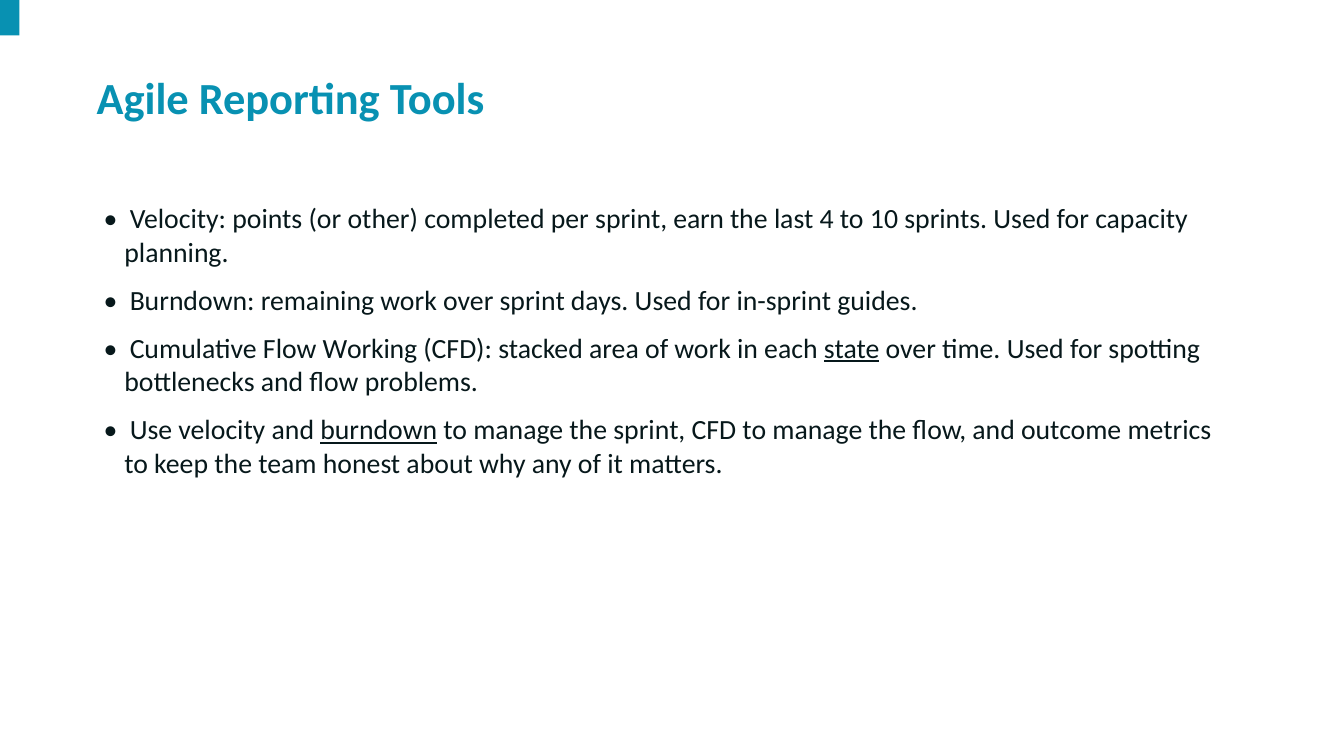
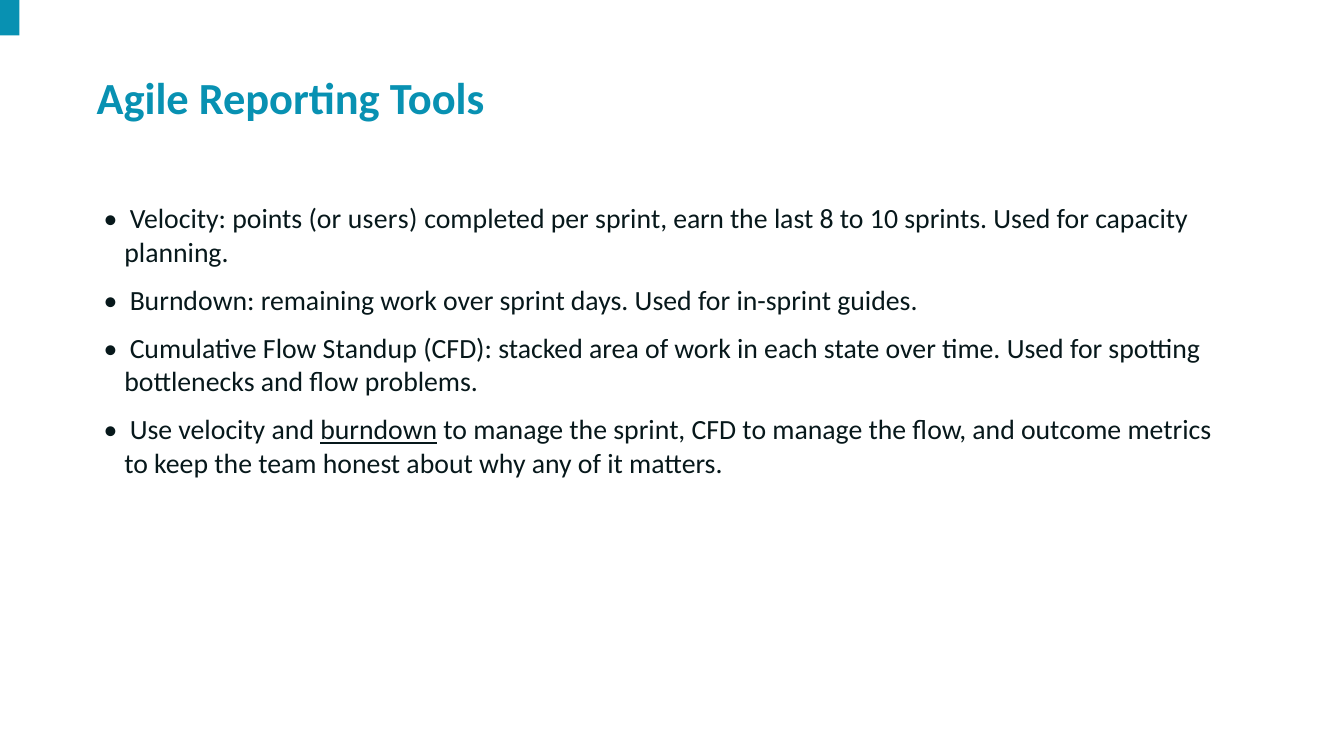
other: other -> users (383, 220)
4: 4 -> 8 (827, 220)
Working: Working -> Standup (370, 349)
state underline: present -> none (852, 349)
